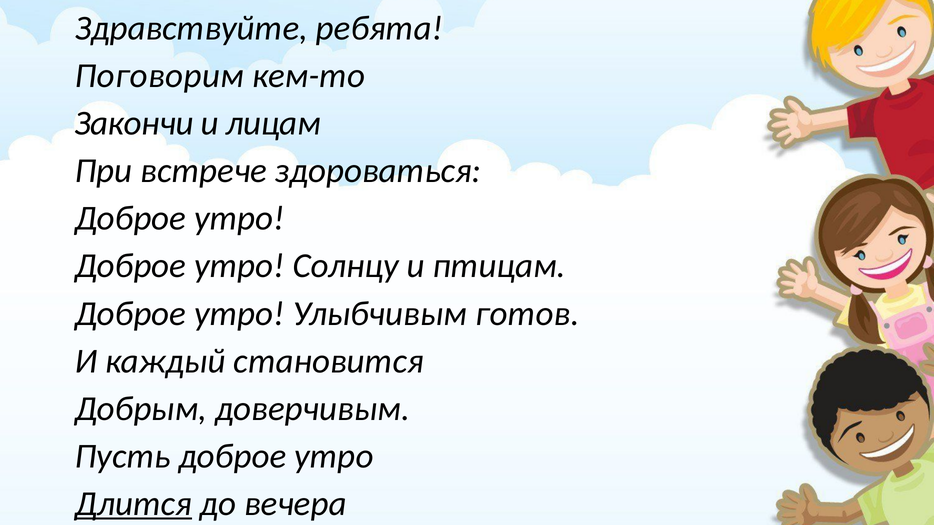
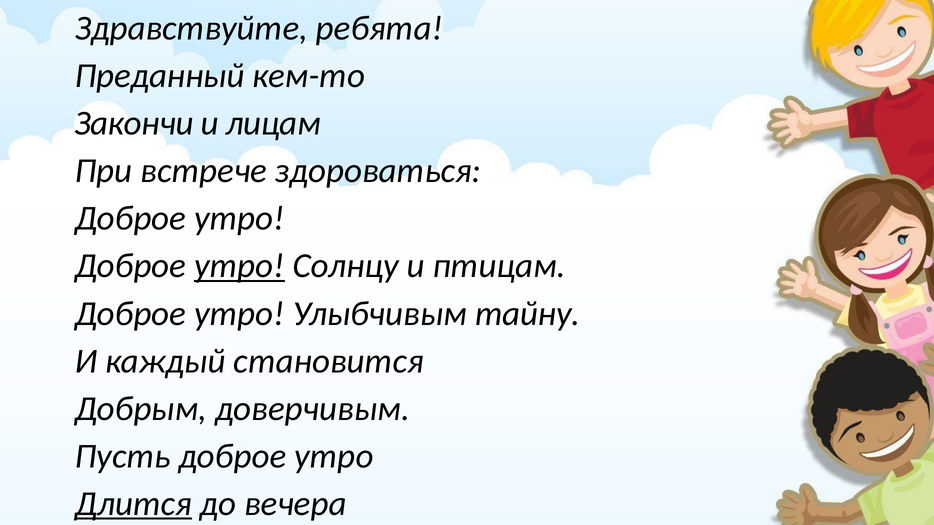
Поговорим: Поговорим -> Преданный (160, 76)
утро underline: none -> present (239, 266)
готов: готов -> тайну (528, 314)
